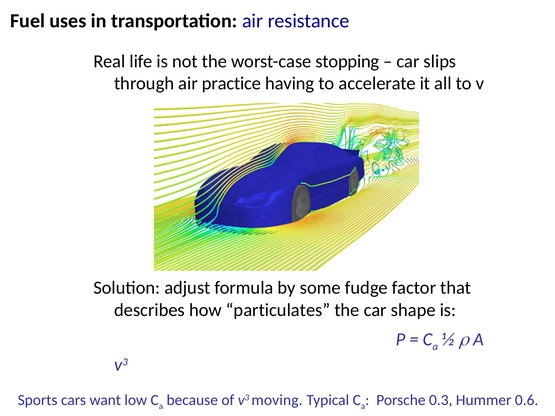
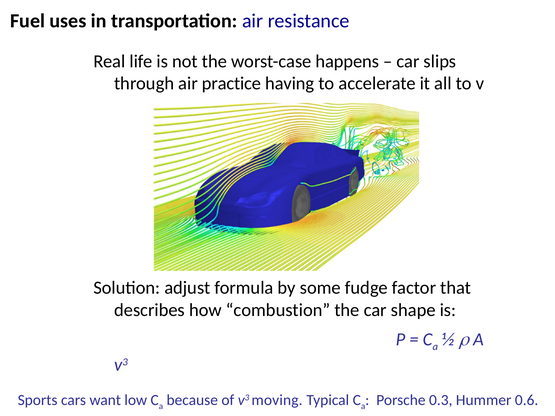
stopping: stopping -> happens (347, 61)
particulates: particulates -> combustion (278, 310)
